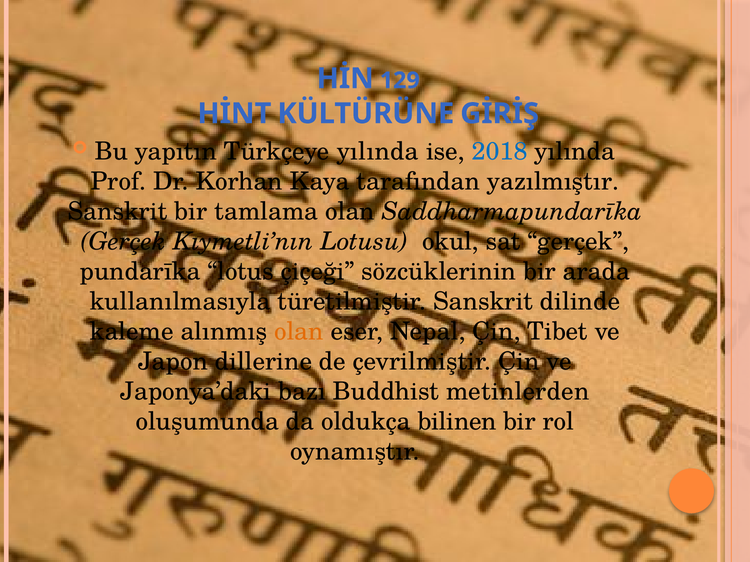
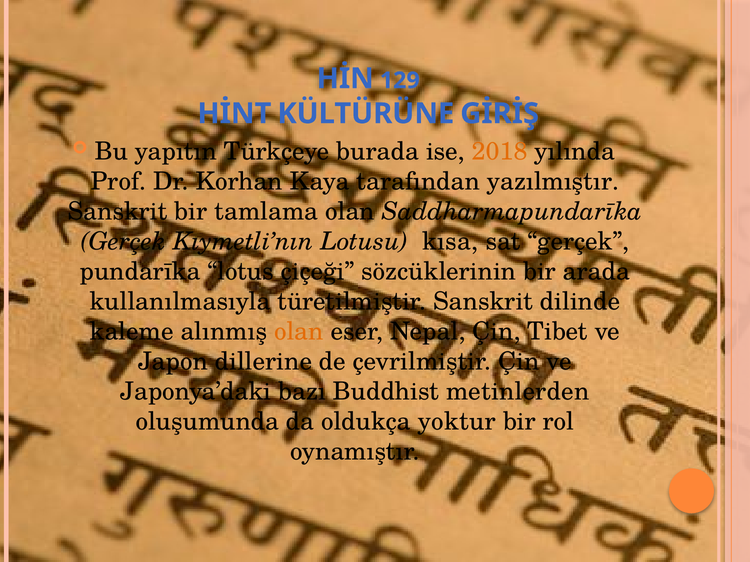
Türkçeye yılında: yılında -> burada (378, 152)
2018 colour: blue -> orange (500, 152)
okul: okul -> kısa (450, 242)
bilinen: bilinen -> yoktur (457, 422)
